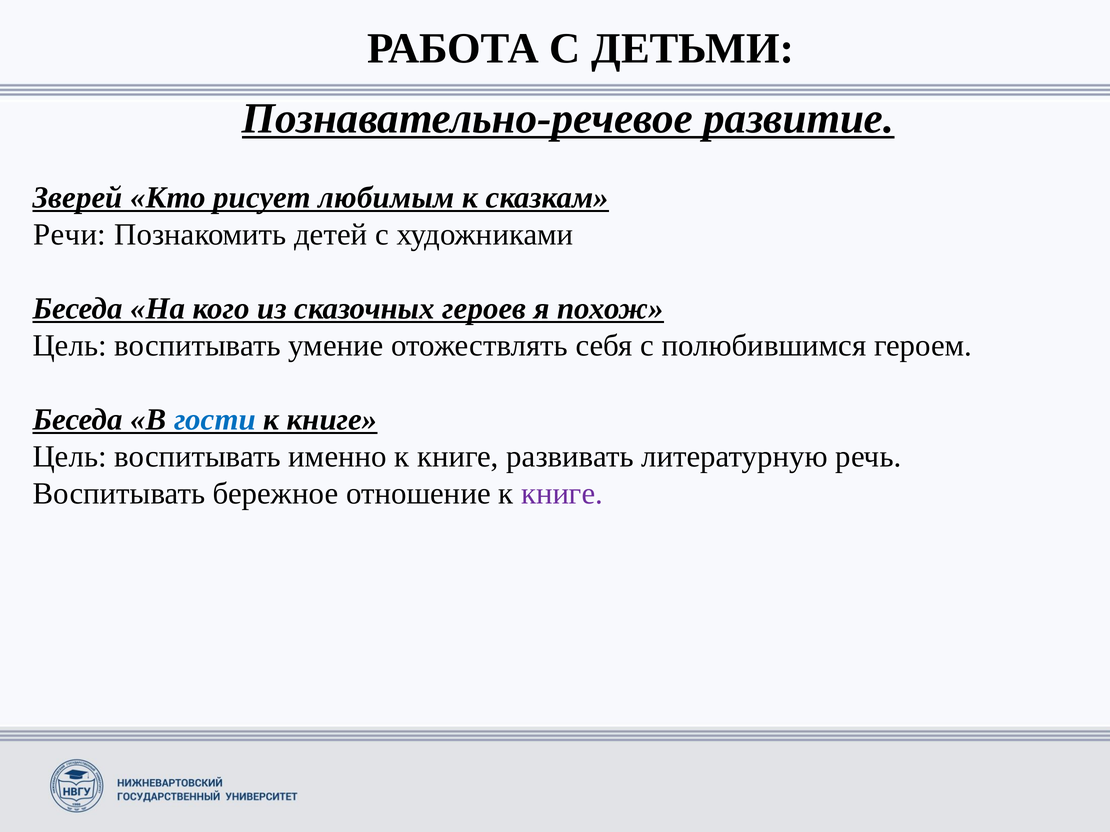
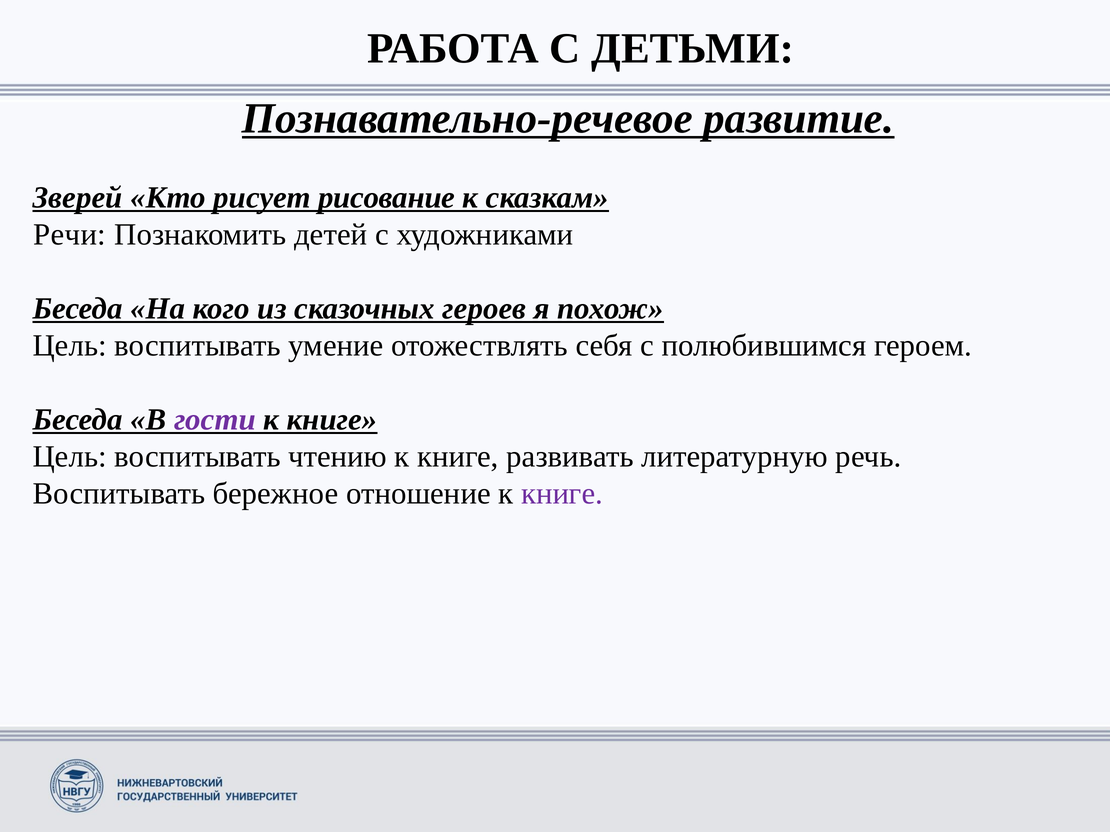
любимым: любимым -> рисование (387, 198)
гости colour: blue -> purple (215, 420)
именно: именно -> чтению (338, 457)
